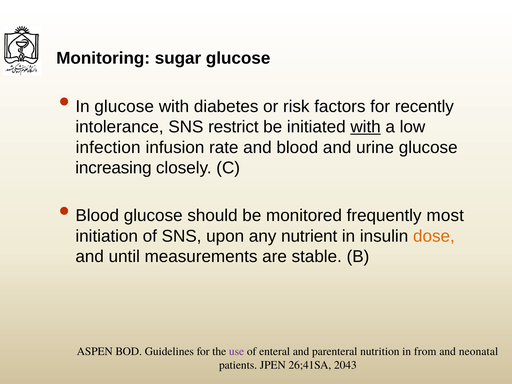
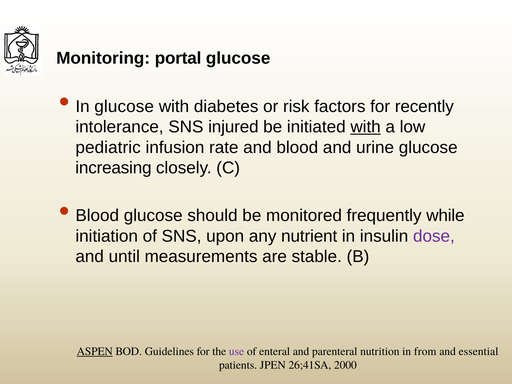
sugar: sugar -> portal (178, 58)
restrict: restrict -> injured (233, 127)
infection: infection -> pediatric (108, 147)
most: most -> while (445, 216)
dose colour: orange -> purple (434, 236)
ASPEN underline: none -> present (95, 351)
neonatal: neonatal -> essential (479, 351)
2043: 2043 -> 2000 (345, 365)
